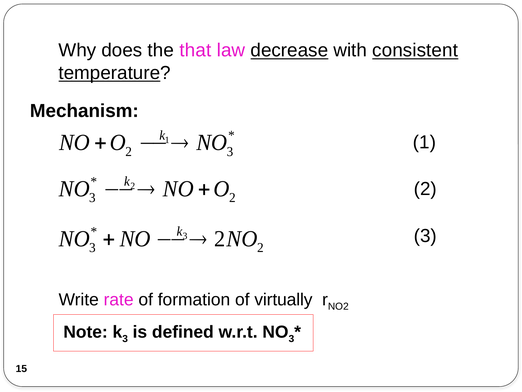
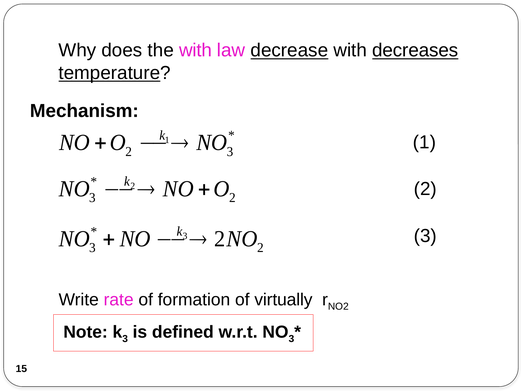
the that: that -> with (196, 50)
consistent: consistent -> decreases (415, 50)
